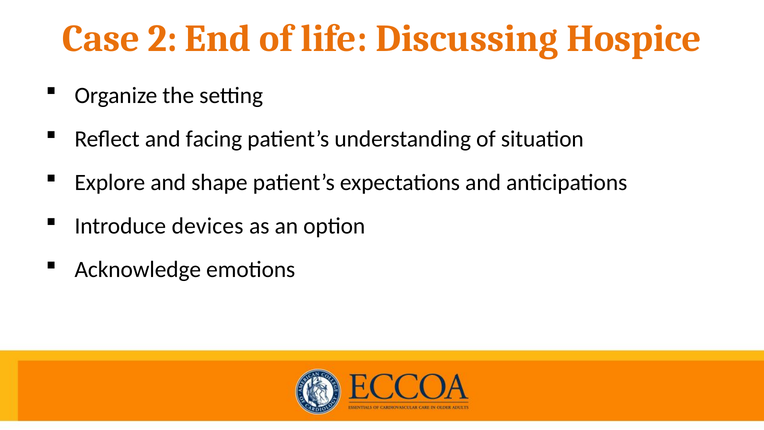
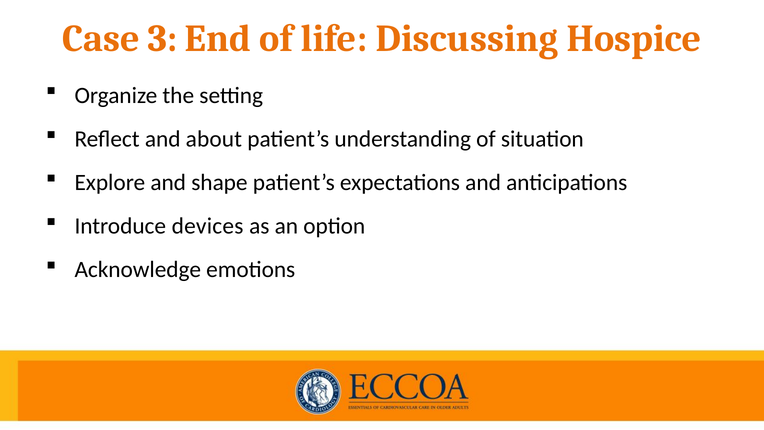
2: 2 -> 3 (162, 38)
facing: facing -> about (214, 139)
